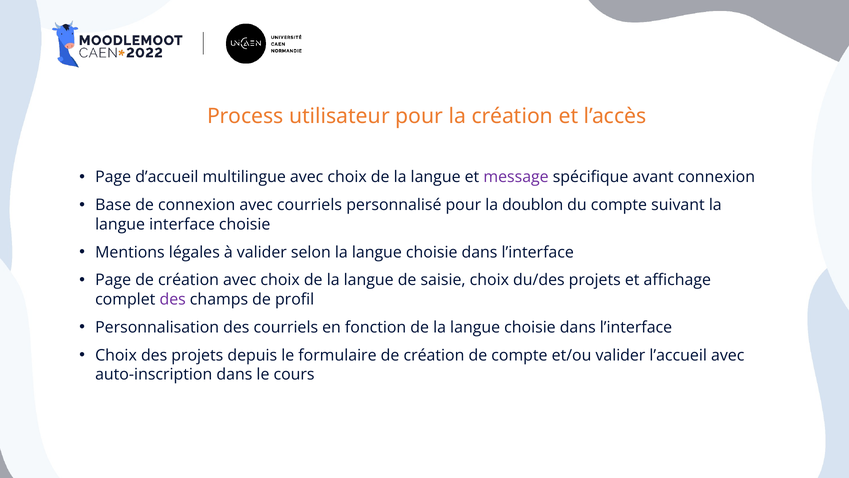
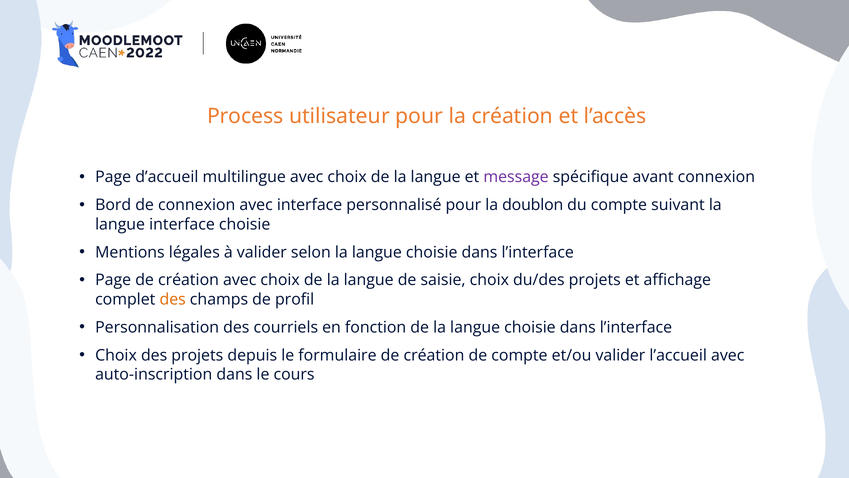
Base: Base -> Bord (113, 205)
avec courriels: courriels -> interface (310, 205)
des colour: purple -> orange (173, 299)
